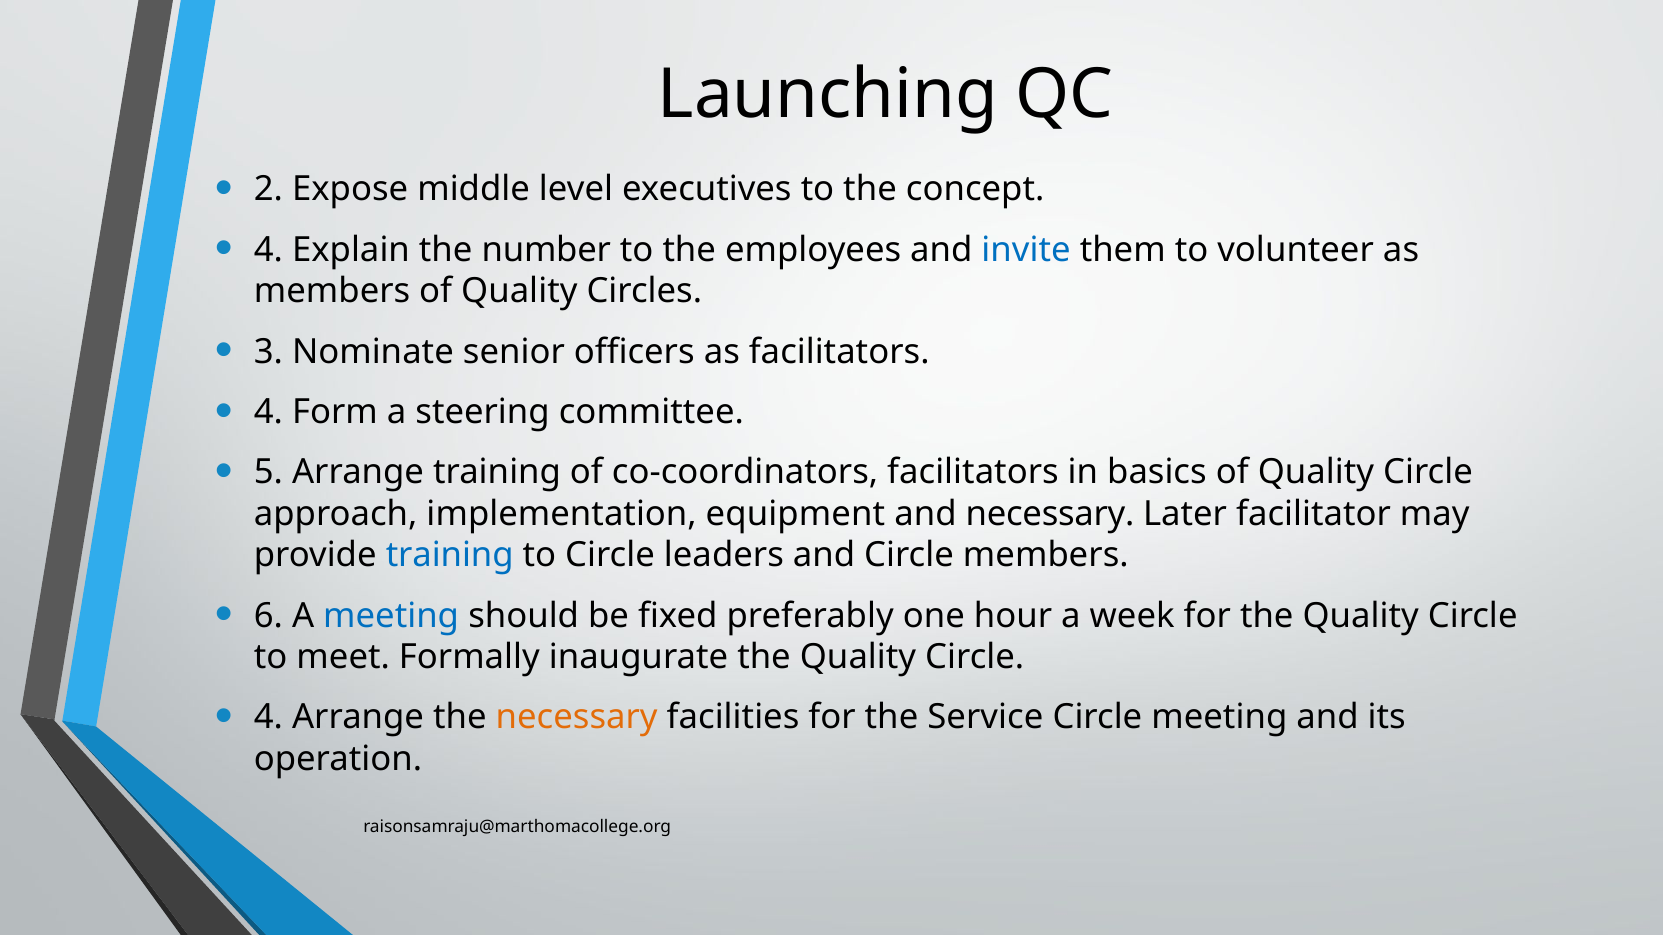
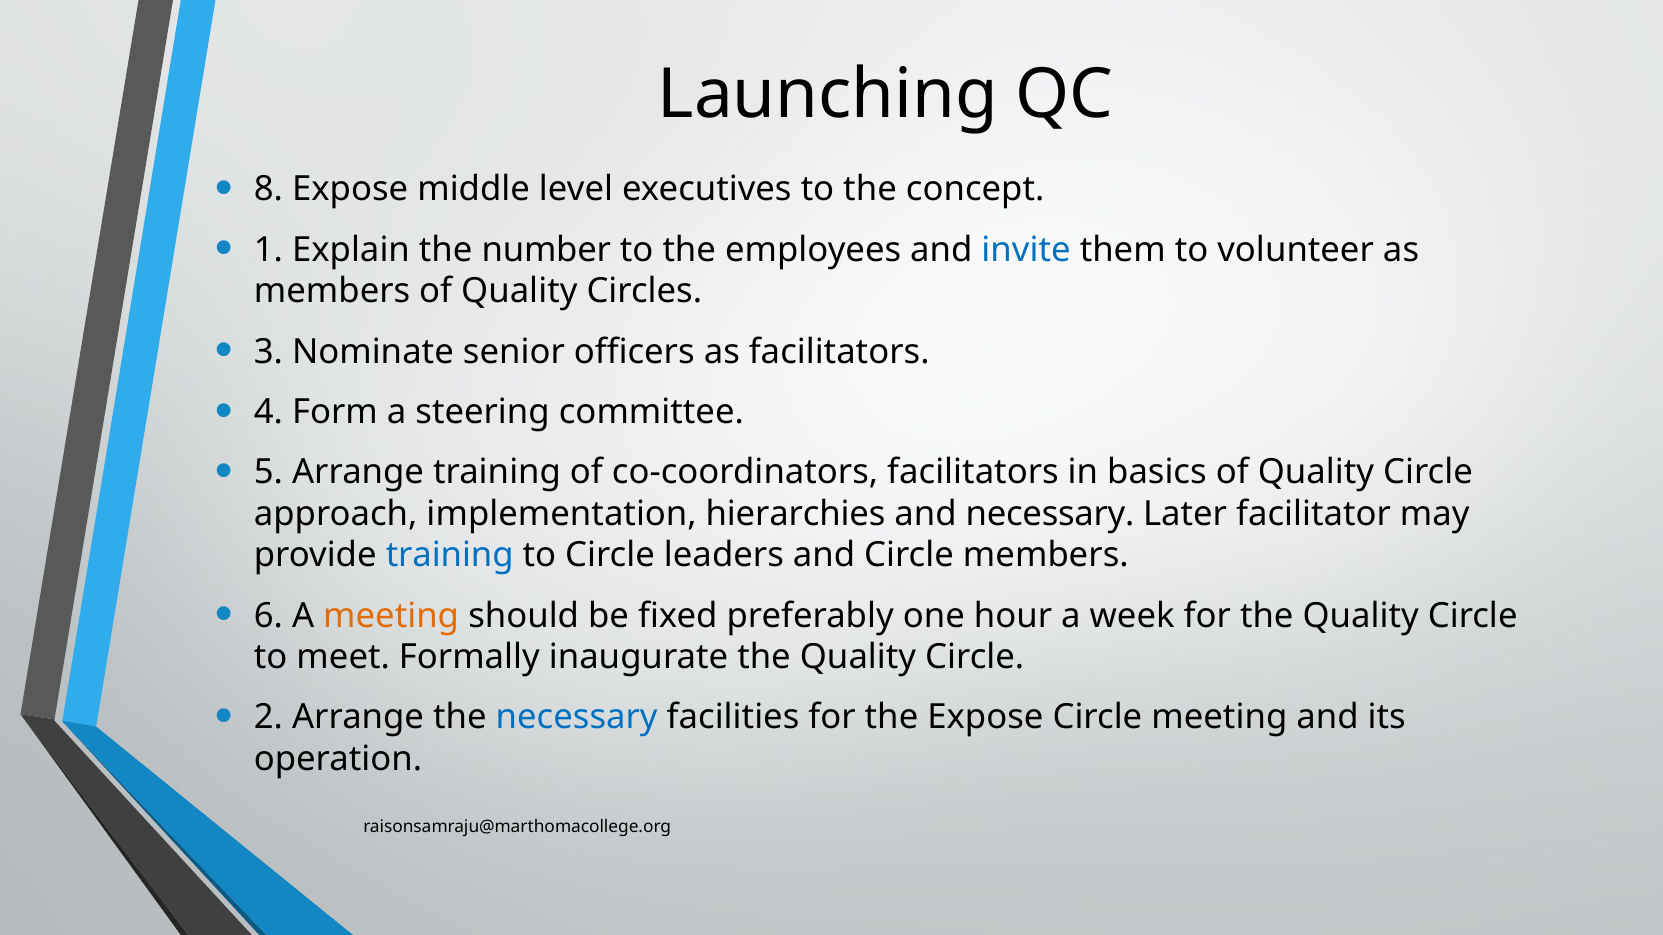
2: 2 -> 8 (268, 190)
4: 4 -> 1 (268, 250)
equipment: equipment -> hierarchies (796, 514)
meeting colour: blue -> orange (391, 616)
4: 4 -> 2 (268, 718)
necessary colour: orange -> blue (577, 718)
the Service: Service -> Expose (985, 718)
